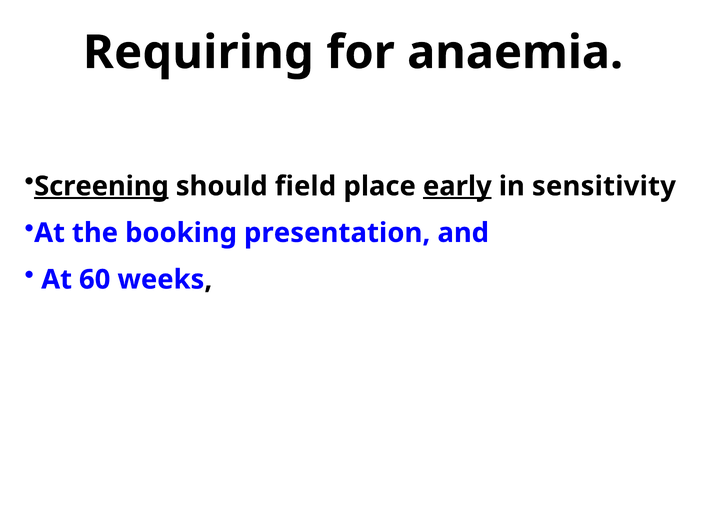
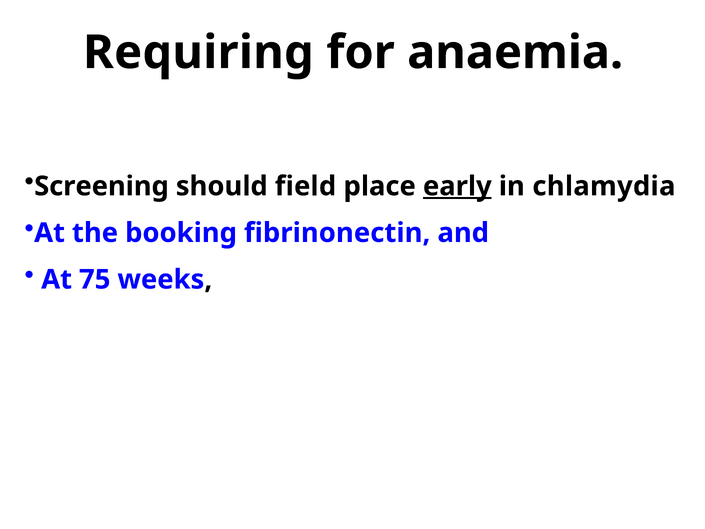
Screening underline: present -> none (101, 186)
sensitivity: sensitivity -> chlamydia (604, 186)
presentation: presentation -> fibrinonectin (337, 233)
60: 60 -> 75 (95, 279)
